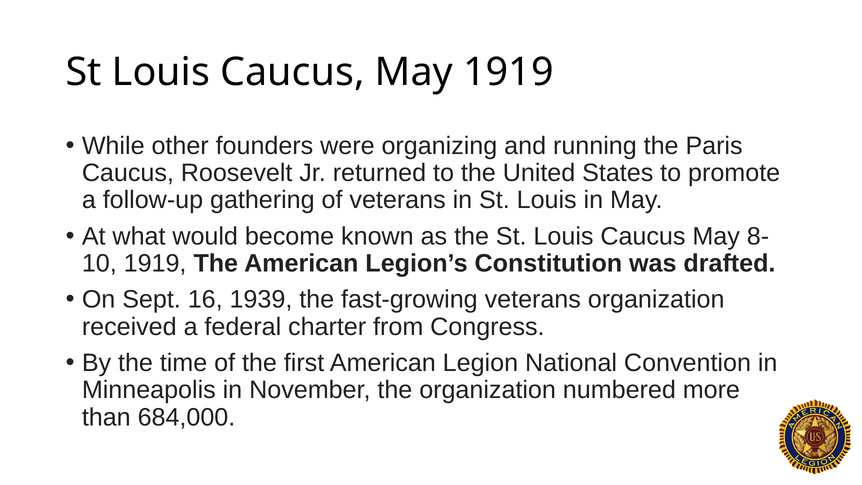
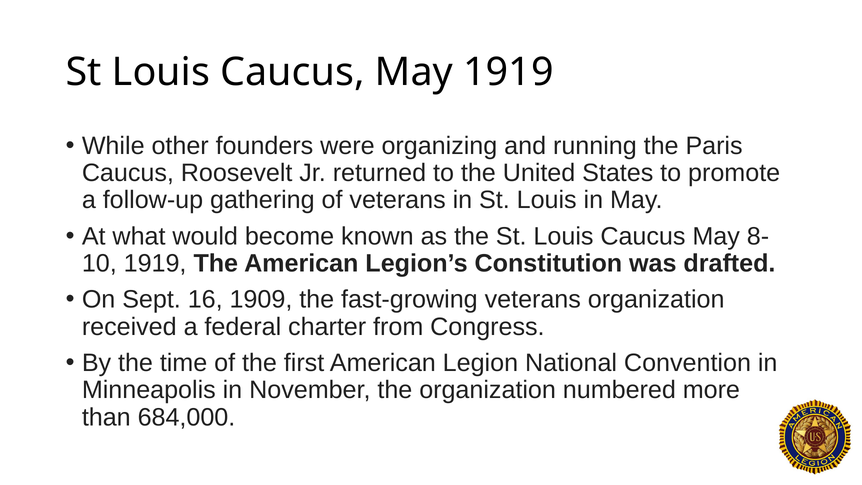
1939: 1939 -> 1909 (261, 299)
